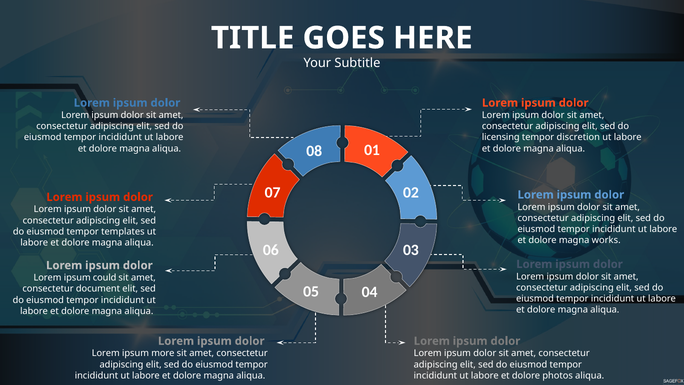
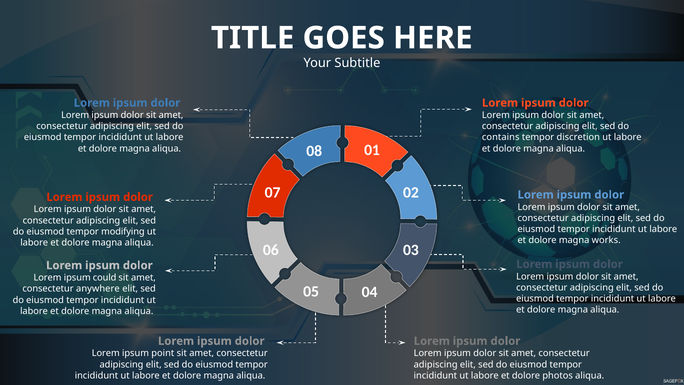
licensing: licensing -> contains (501, 137)
templates: templates -> modifying (123, 232)
document: document -> anywhere (98, 289)
more: more -> point (163, 353)
